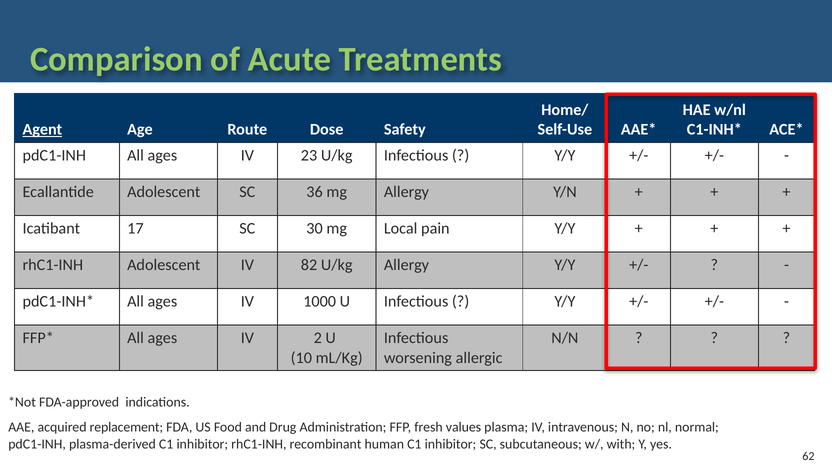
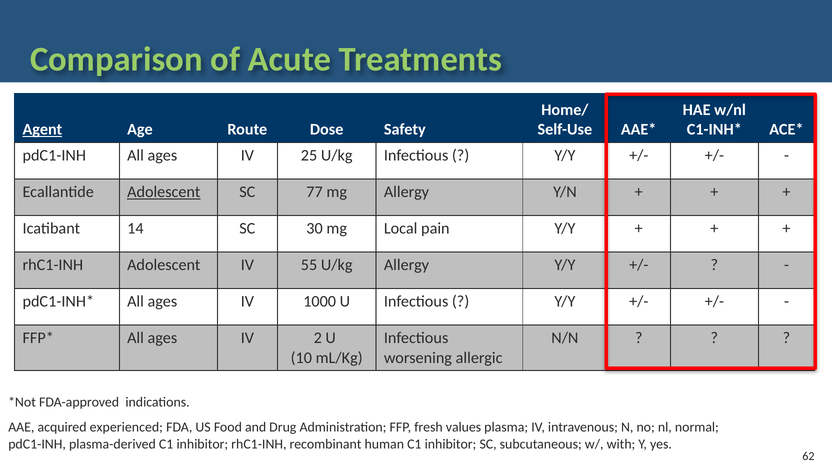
23: 23 -> 25 (309, 156)
Adolescent underline: none -> present (164, 192)
36: 36 -> 77 (315, 192)
17: 17 -> 14 (135, 229)
82: 82 -> 55 (309, 265)
replacement: replacement -> experienced (126, 427)
